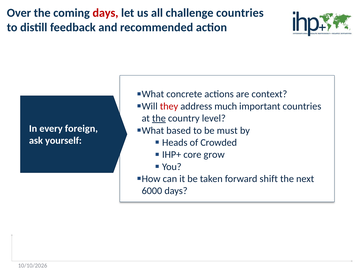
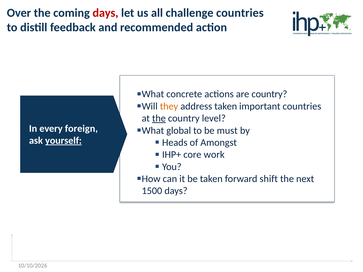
are context: context -> country (269, 94)
they colour: red -> orange (169, 106)
address much: much -> taken (226, 106)
based: based -> global (179, 131)
Crowded: Crowded -> Amongst (219, 143)
yourself underline: none -> present (63, 141)
grow: grow -> work (214, 155)
6000: 6000 -> 1500 (152, 191)
